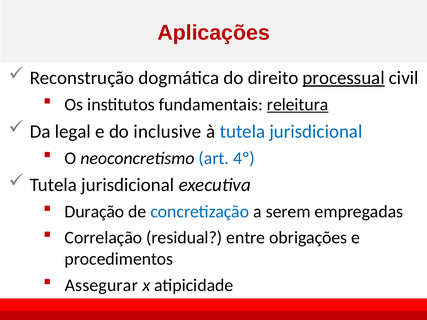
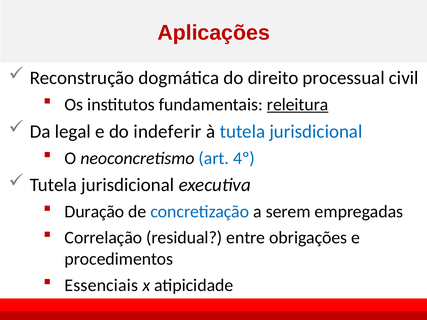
processual underline: present -> none (344, 78)
inclusive: inclusive -> indeferir (167, 132)
Assegurar: Assegurar -> Essenciais (101, 285)
